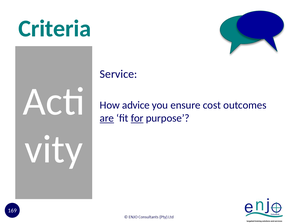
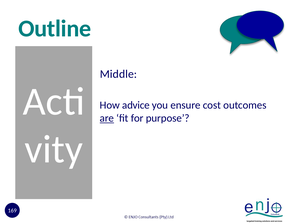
Criteria: Criteria -> Outline (55, 29)
Service: Service -> Middle (118, 74)
for underline: present -> none (137, 118)
